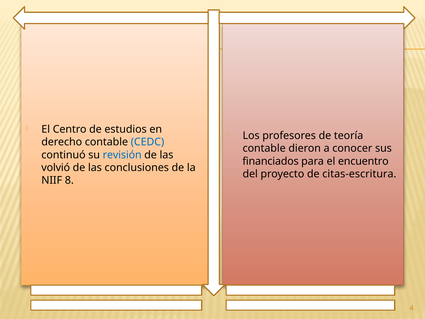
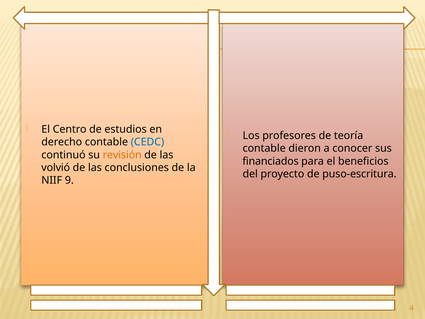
revisión colour: blue -> orange (122, 155)
encuentro: encuentro -> beneficios (363, 161)
citas-escritura: citas-escritura -> puso-escritura (359, 174)
8: 8 -> 9 (69, 180)
